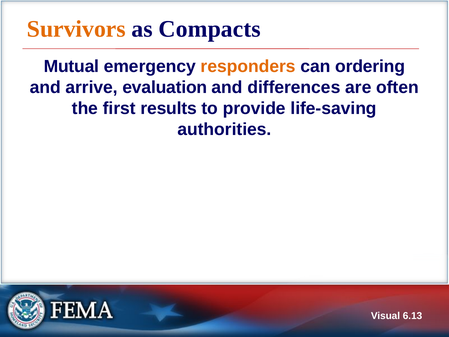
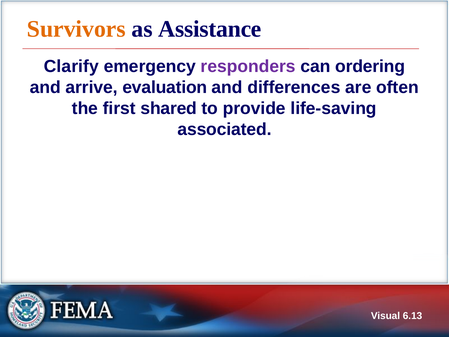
Compacts: Compacts -> Assistance (210, 29)
Mutual: Mutual -> Clarify (71, 66)
responders colour: orange -> purple (248, 66)
results: results -> shared (169, 108)
authorities: authorities -> associated (225, 129)
